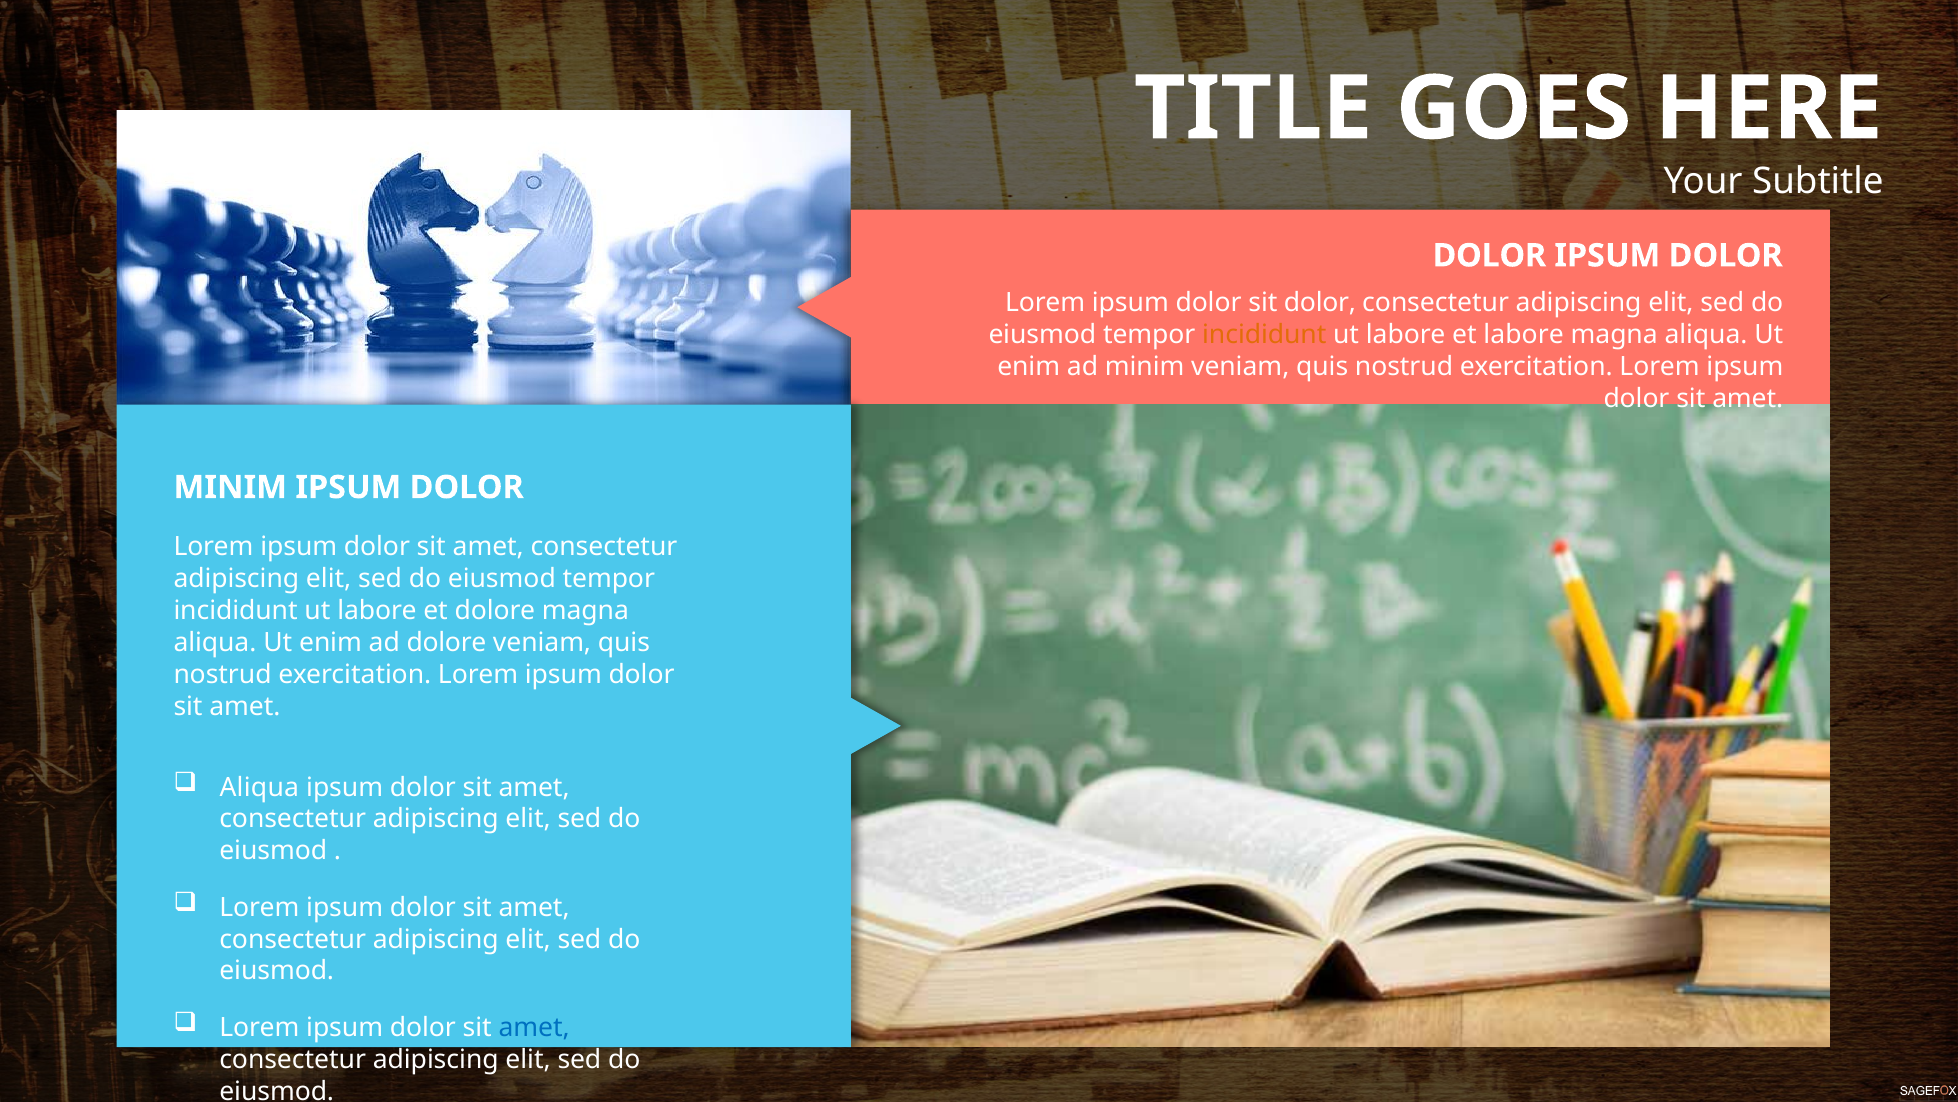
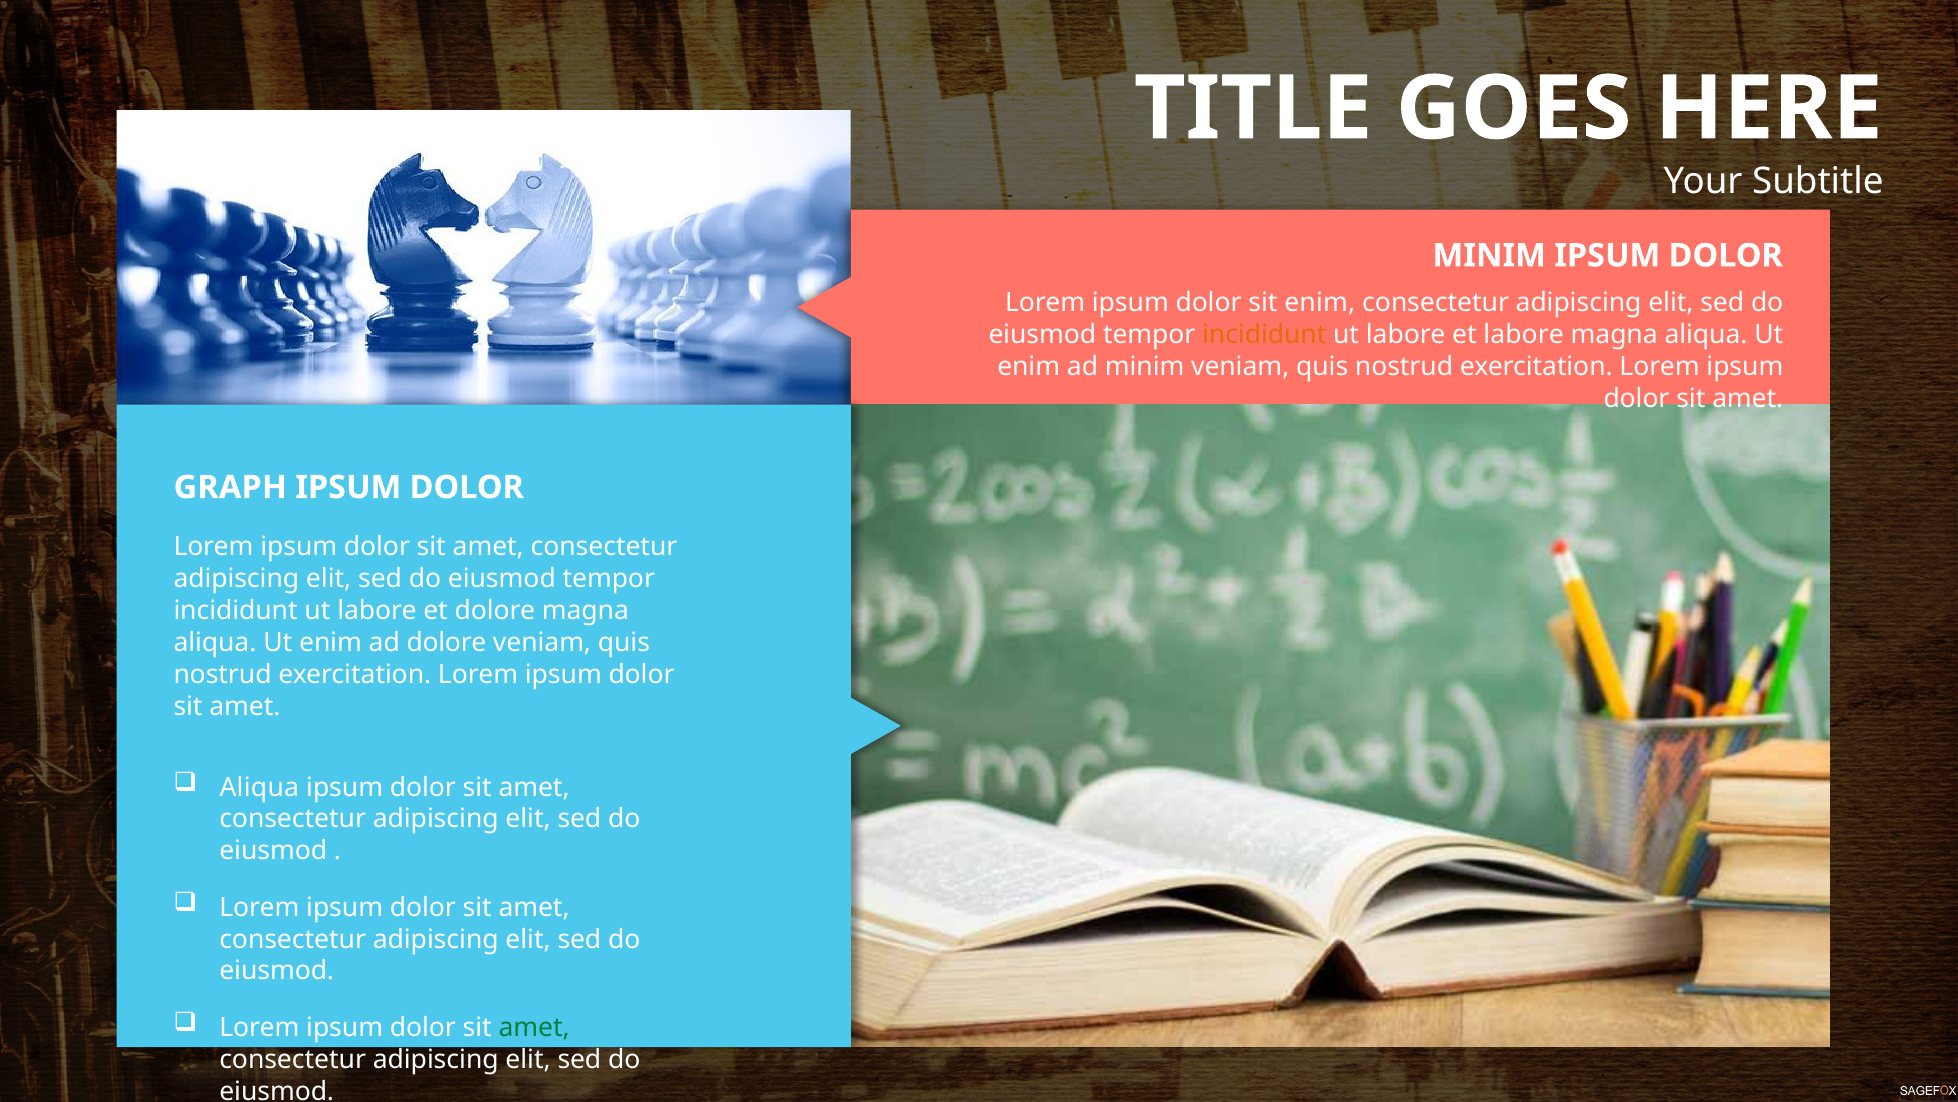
DOLOR: DOLOR -> MINIM (1489, 256)
sit dolor: dolor -> enim (1320, 303)
MINIM: MINIM -> GRAPH (230, 487)
amet colour: blue -> green (534, 1027)
